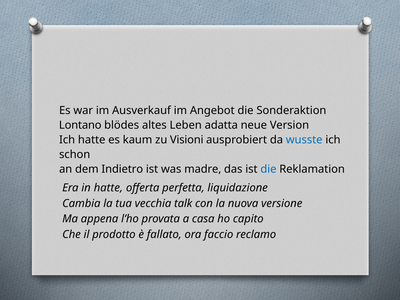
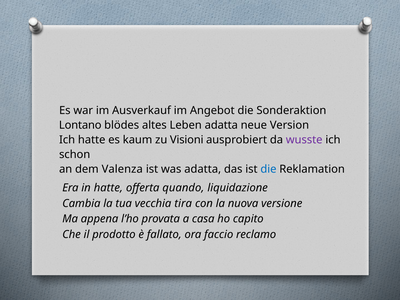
wusste colour: blue -> purple (304, 140)
Indietro: Indietro -> Valenza (122, 169)
was madre: madre -> adatta (203, 169)
perfetta: perfetta -> quando (183, 188)
talk: talk -> tira (183, 203)
